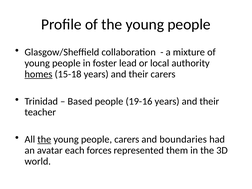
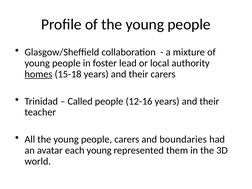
Based: Based -> Called (80, 101)
19-16: 19-16 -> 12-16 (139, 101)
the underline: present -> none (44, 139)
each forces: forces -> young (99, 150)
